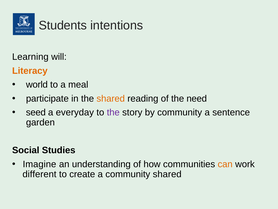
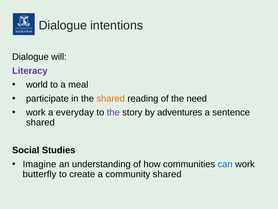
Students: Students -> Dialogue (63, 25)
Learning: Learning -> Dialogue (30, 57)
Literacy colour: orange -> purple (30, 71)
seed: seed -> work (36, 112)
by community: community -> adventures (180, 112)
garden: garden -> shared (40, 122)
can colour: orange -> blue (225, 164)
different: different -> butterfly (39, 174)
